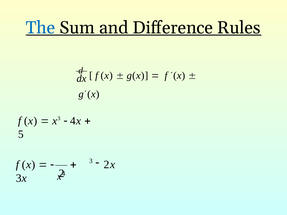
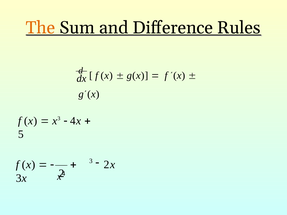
The colour: blue -> orange (41, 28)
